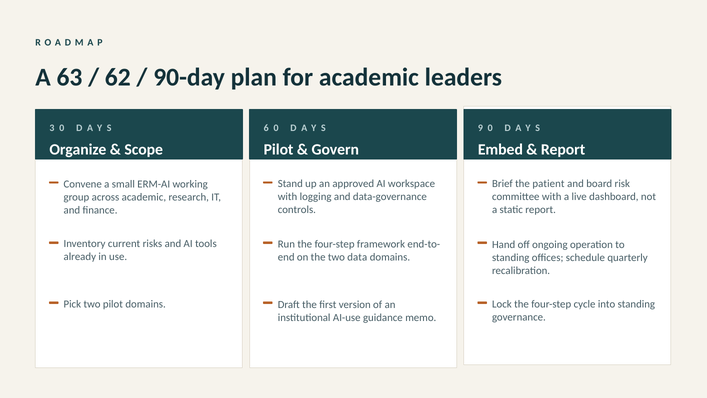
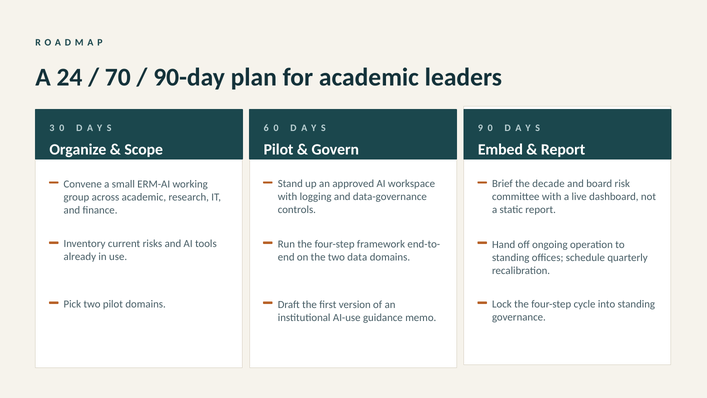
63: 63 -> 24 (69, 77)
62: 62 -> 70 (118, 77)
patient: patient -> decade (548, 183)
